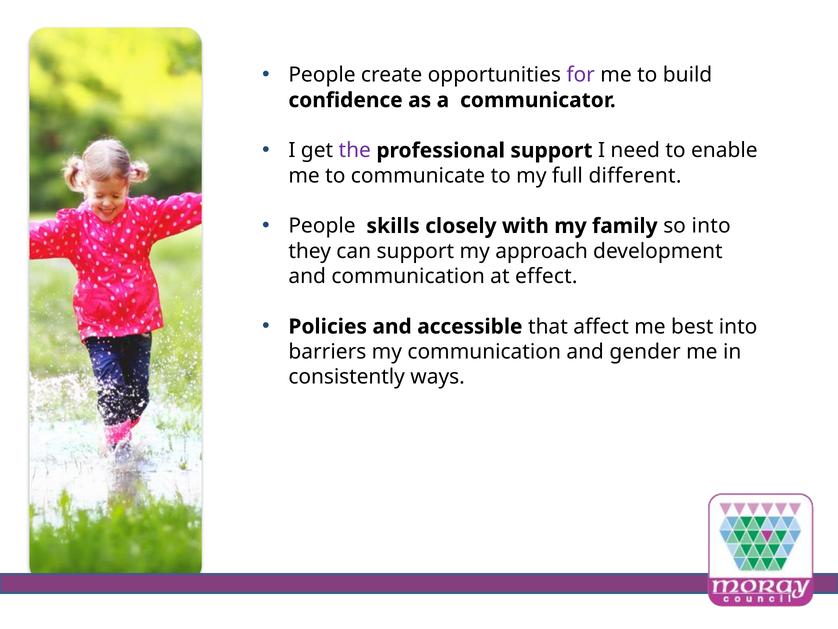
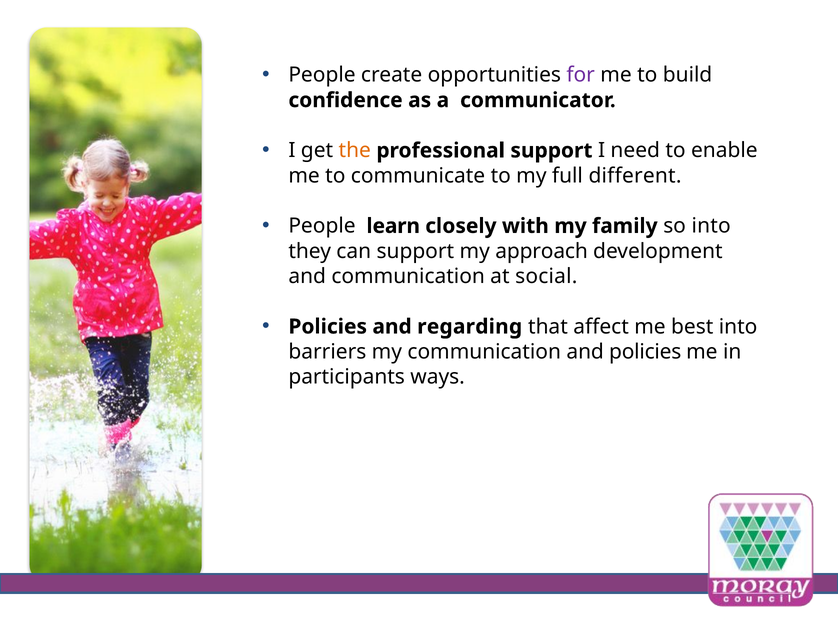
the colour: purple -> orange (355, 150)
skills: skills -> learn (393, 226)
effect: effect -> social (546, 276)
accessible: accessible -> regarding (470, 326)
and gender: gender -> policies (645, 352)
consistently: consistently -> participants (347, 377)
